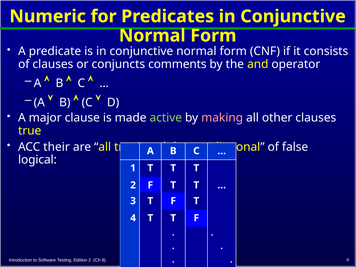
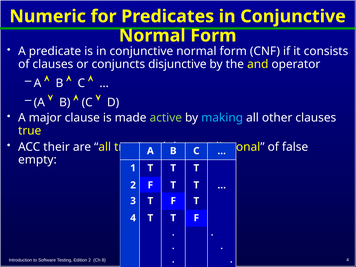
comments: comments -> disjunctive (177, 64)
making colour: pink -> light blue (222, 118)
logical: logical -> empty (37, 160)
